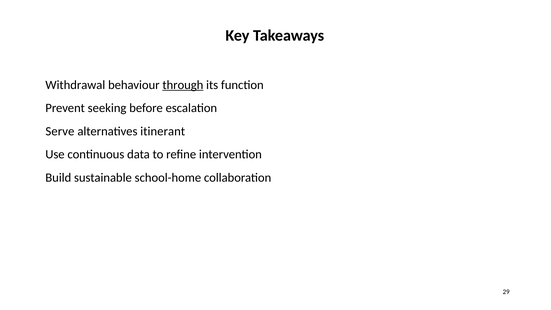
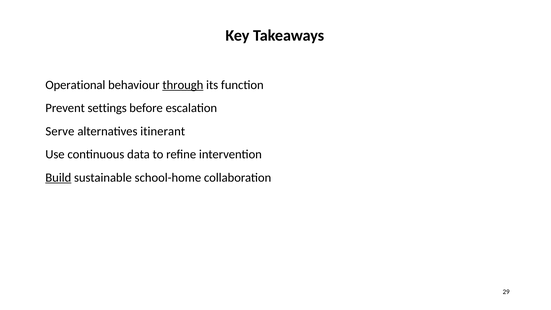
Withdrawal: Withdrawal -> Operational (75, 85)
seeking: seeking -> settings (107, 108)
Build underline: none -> present (58, 178)
